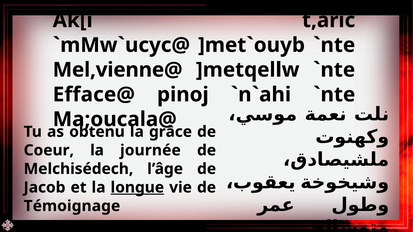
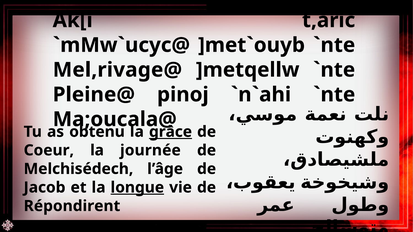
Mel,vienne@: Mel,vienne@ -> Mel,rivage@ (117, 70)
Efface@: Efface@ -> Pleine@ (94, 95)
grâce underline: none -> present (171, 132)
Témoignage: Témoignage -> Répondirent (72, 206)
